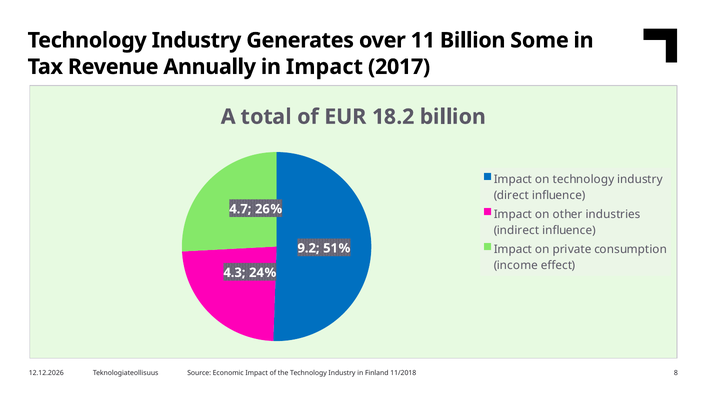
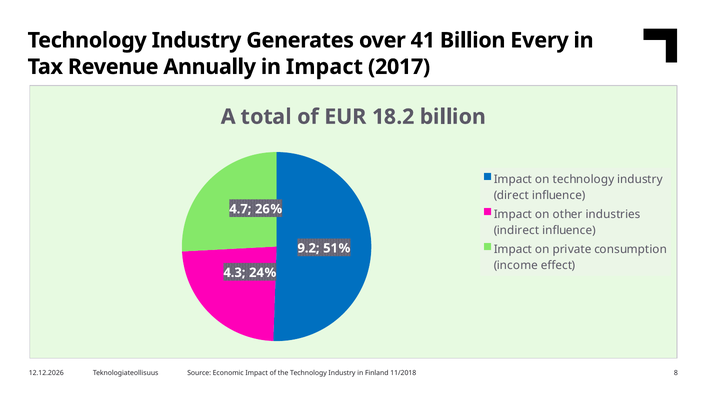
11: 11 -> 41 (423, 40)
Some: Some -> Every (539, 40)
